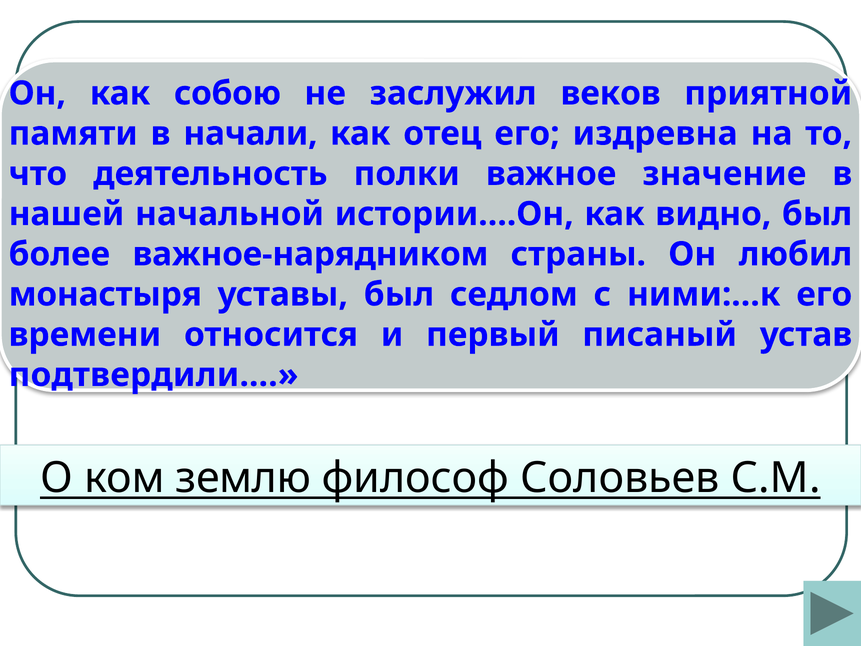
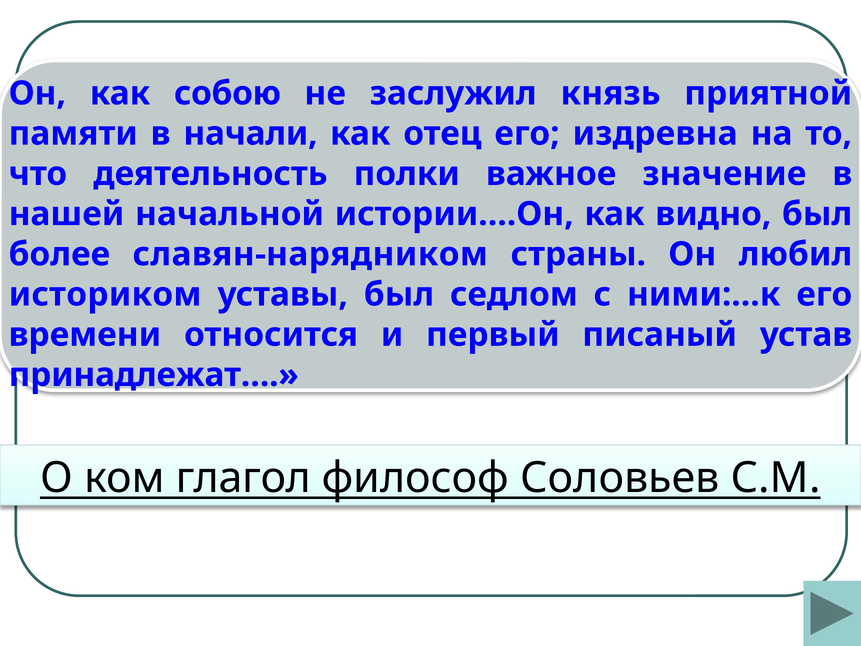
веков: веков -> князь (611, 93)
важное-нарядником: важное-нарядником -> славян-нарядником (310, 254)
монастыря: монастыря -> историком (105, 294)
подтвердили…: подтвердили… -> принадлежат… (154, 375)
землю: землю -> глагол (243, 478)
